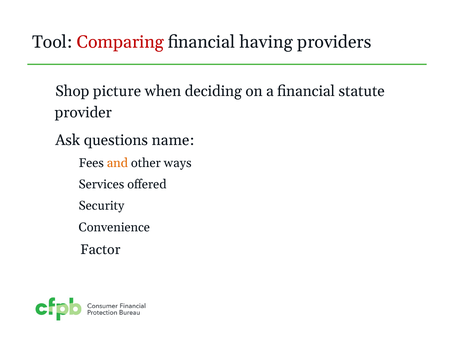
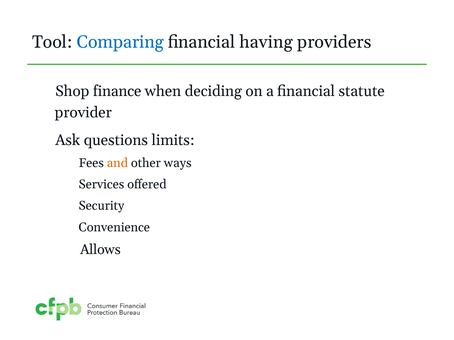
Comparing colour: red -> blue (120, 42)
picture: picture -> finance (117, 91)
name: name -> limits (173, 140)
Factor: Factor -> Allows (100, 250)
